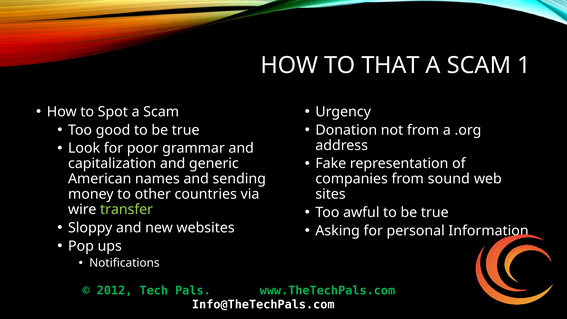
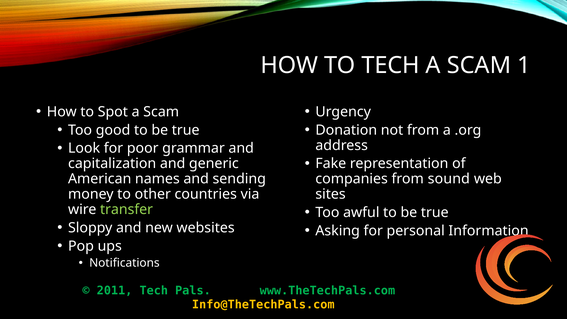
TO THAT: THAT -> TECH (391, 65)
2012: 2012 -> 2011 (115, 290)
Info@TheTechPals.com colour: white -> yellow (263, 305)
